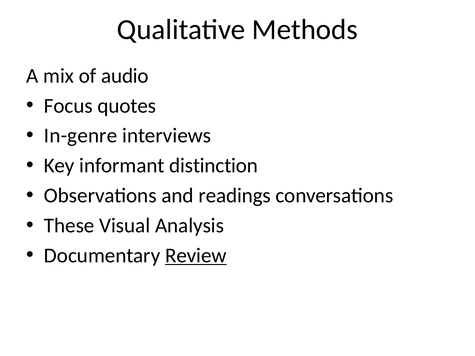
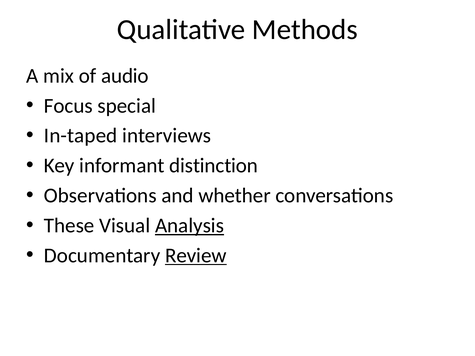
quotes: quotes -> special (127, 106)
In-genre: In-genre -> In-taped (81, 136)
readings: readings -> whether (235, 196)
Analysis underline: none -> present (190, 226)
